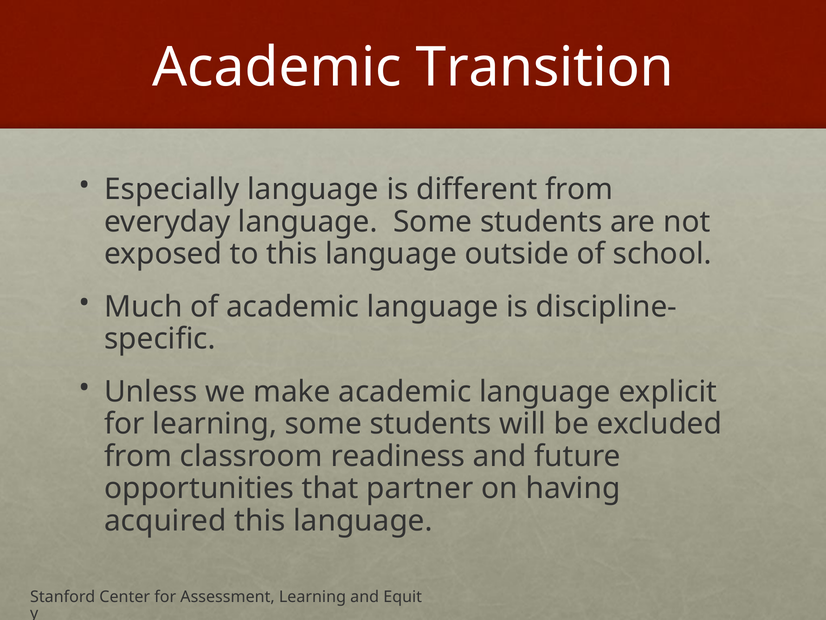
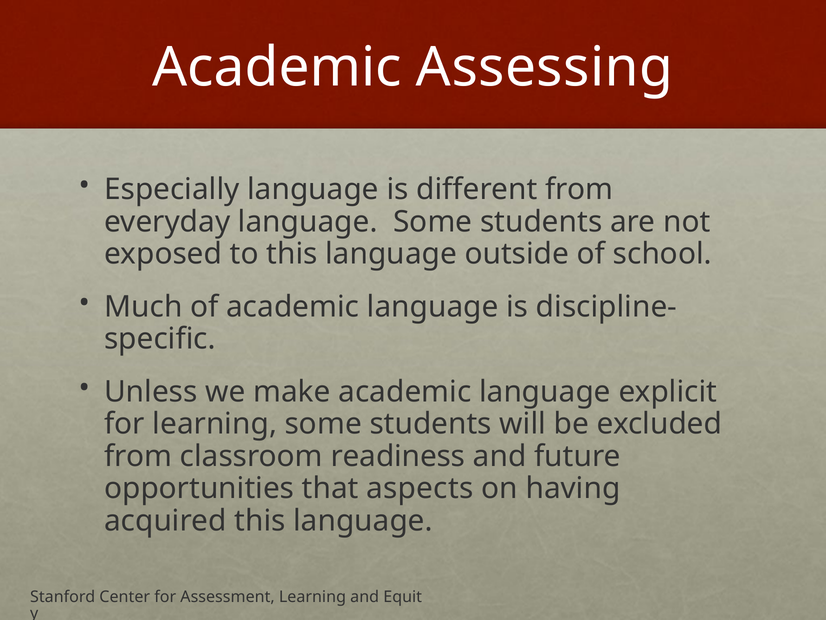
Transition: Transition -> Assessing (544, 67)
partner: partner -> aspects (420, 488)
